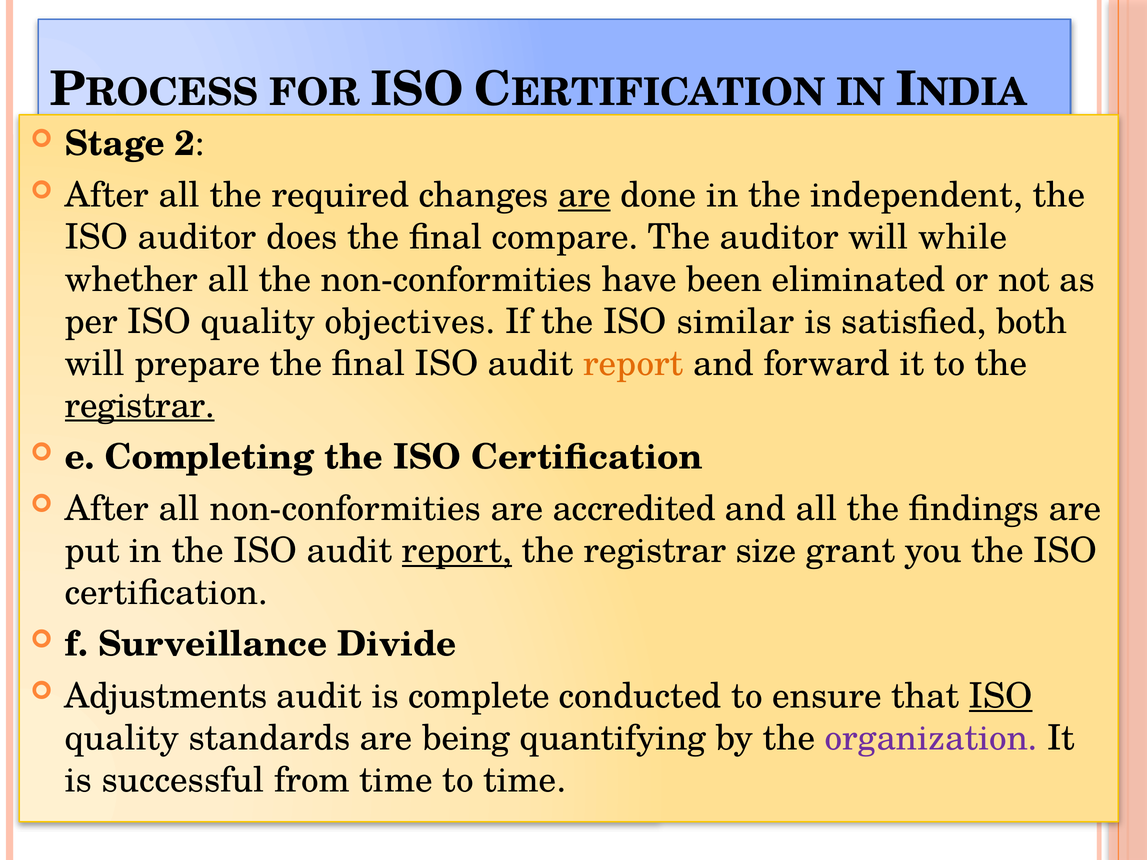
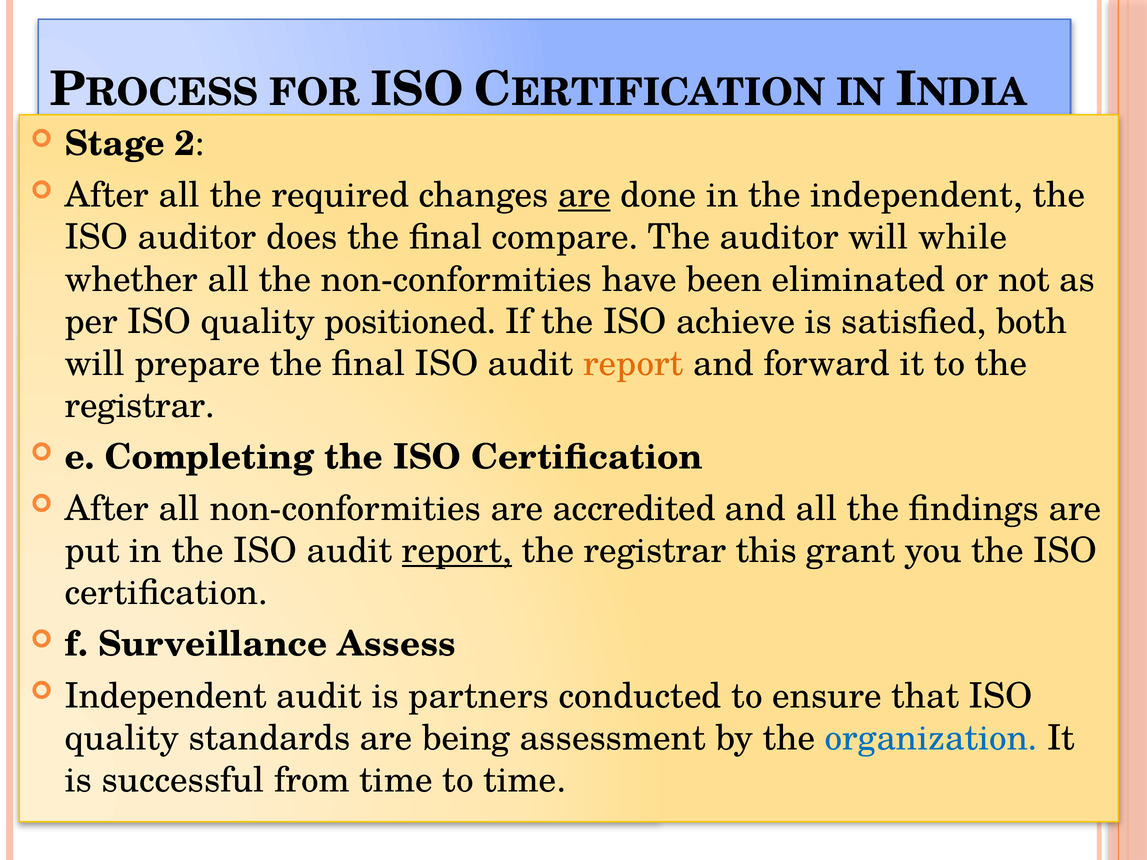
objectives: objectives -> positioned (410, 322)
similar: similar -> achieve (736, 322)
registrar underline: present -> none (140, 406)
size: size -> this (766, 551)
Divide: Divide -> Assess (397, 645)
Adjustments: Adjustments -> Independent (166, 696)
complete: complete -> partners (479, 696)
ISO underline: present -> none (1001, 696)
quantifying: quantifying -> assessment (613, 738)
organization colour: purple -> blue (931, 738)
